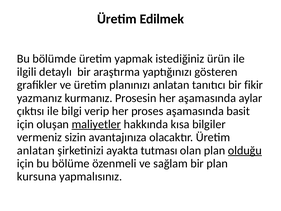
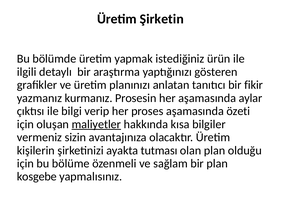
Edilmek: Edilmek -> Şirketin (162, 19)
basit: basit -> özeti (238, 111)
anlatan: anlatan -> kişilerin (36, 150)
olduğu underline: present -> none (245, 150)
kursuna: kursuna -> kosgebe (37, 176)
